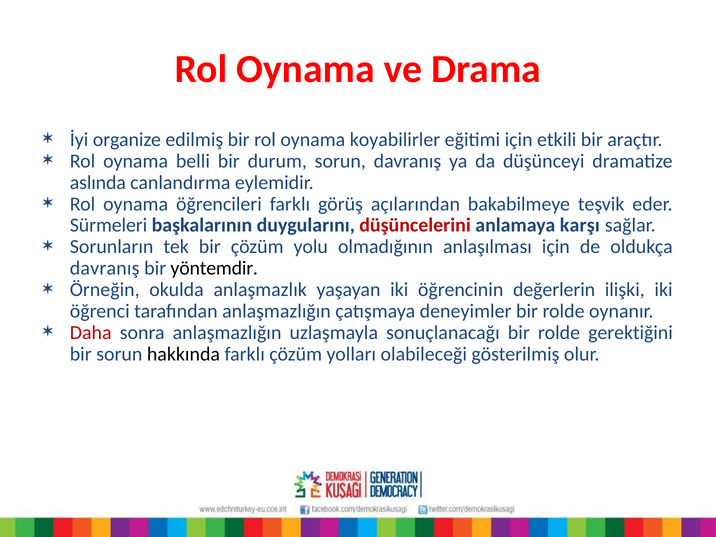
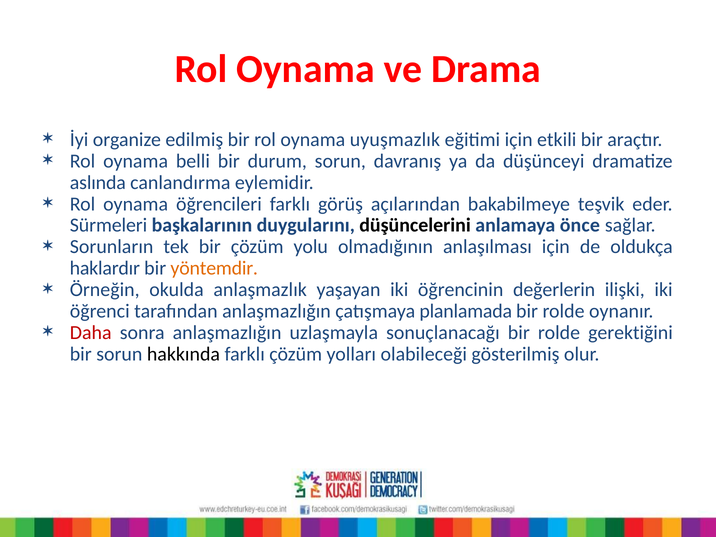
koyabilirler: koyabilirler -> uyuşmazlık (395, 140)
düşüncelerini colour: red -> black (415, 225)
karşı: karşı -> önce (580, 225)
davranış: davranış -> haklardır (105, 268)
yöntemdir colour: black -> orange (214, 268)
deneyimler: deneyimler -> planlamada (466, 311)
